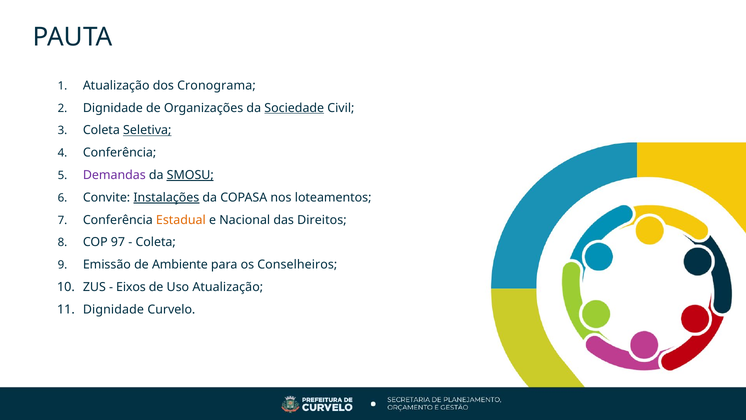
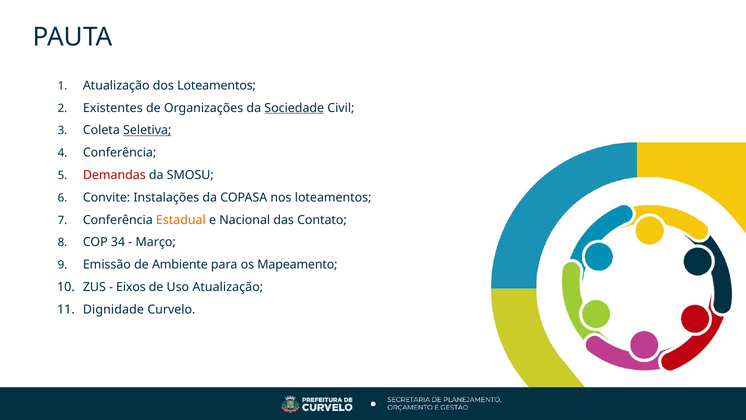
dos Cronograma: Cronograma -> Loteamentos (217, 85)
Dignidade: Dignidade -> Existentes (113, 108)
Demandas colour: purple -> red (114, 175)
SMOSU underline: present -> none (190, 175)
Instalações underline: present -> none (166, 197)
Direitos: Direitos -> Contato (322, 220)
97: 97 -> 34 (118, 242)
Coleta: Coleta -> Março (156, 242)
Conselheiros: Conselheiros -> Mapeamento (297, 265)
